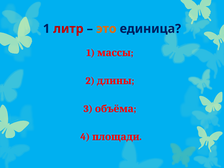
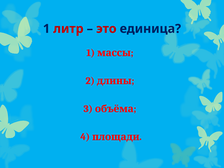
это colour: orange -> red (106, 29)
